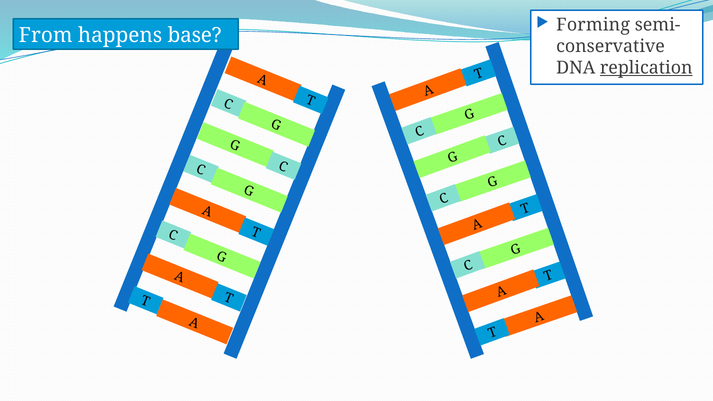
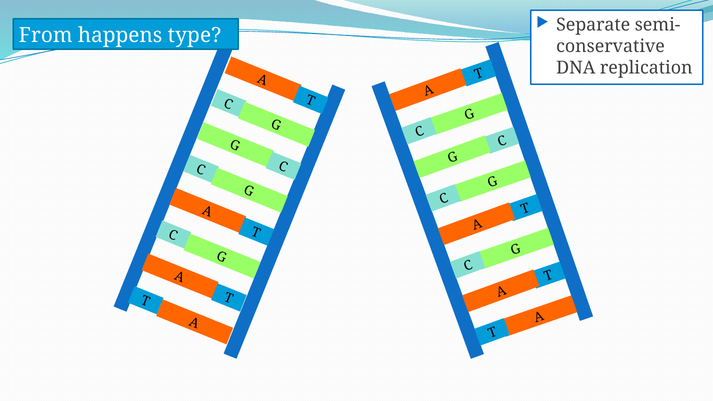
Forming: Forming -> Separate (593, 25)
base: base -> type (194, 35)
replication underline: present -> none (646, 68)
